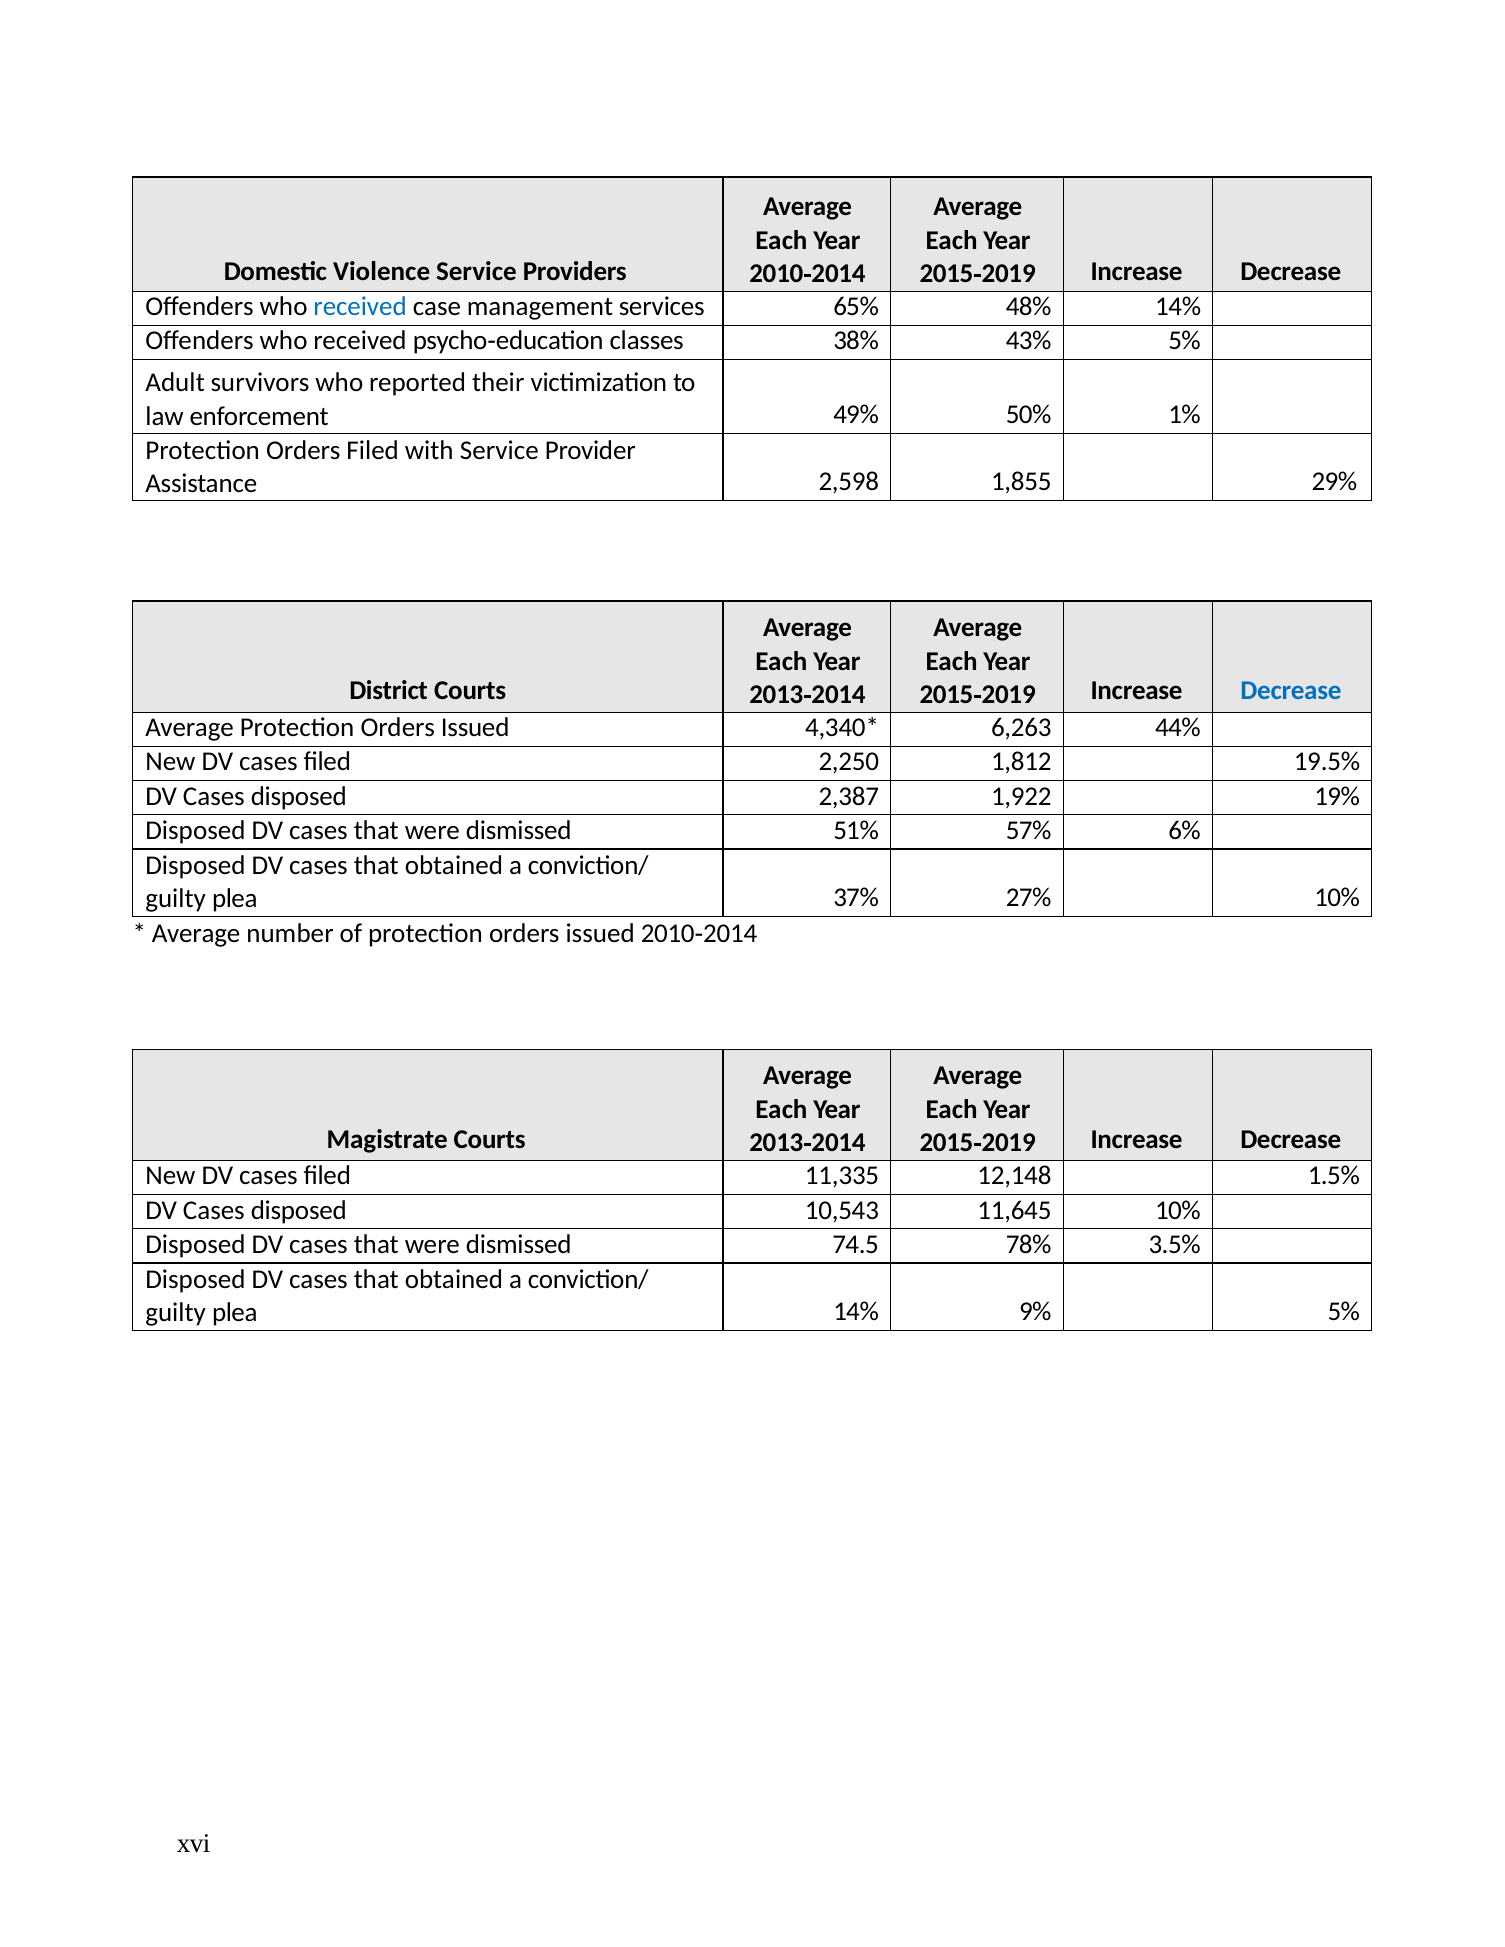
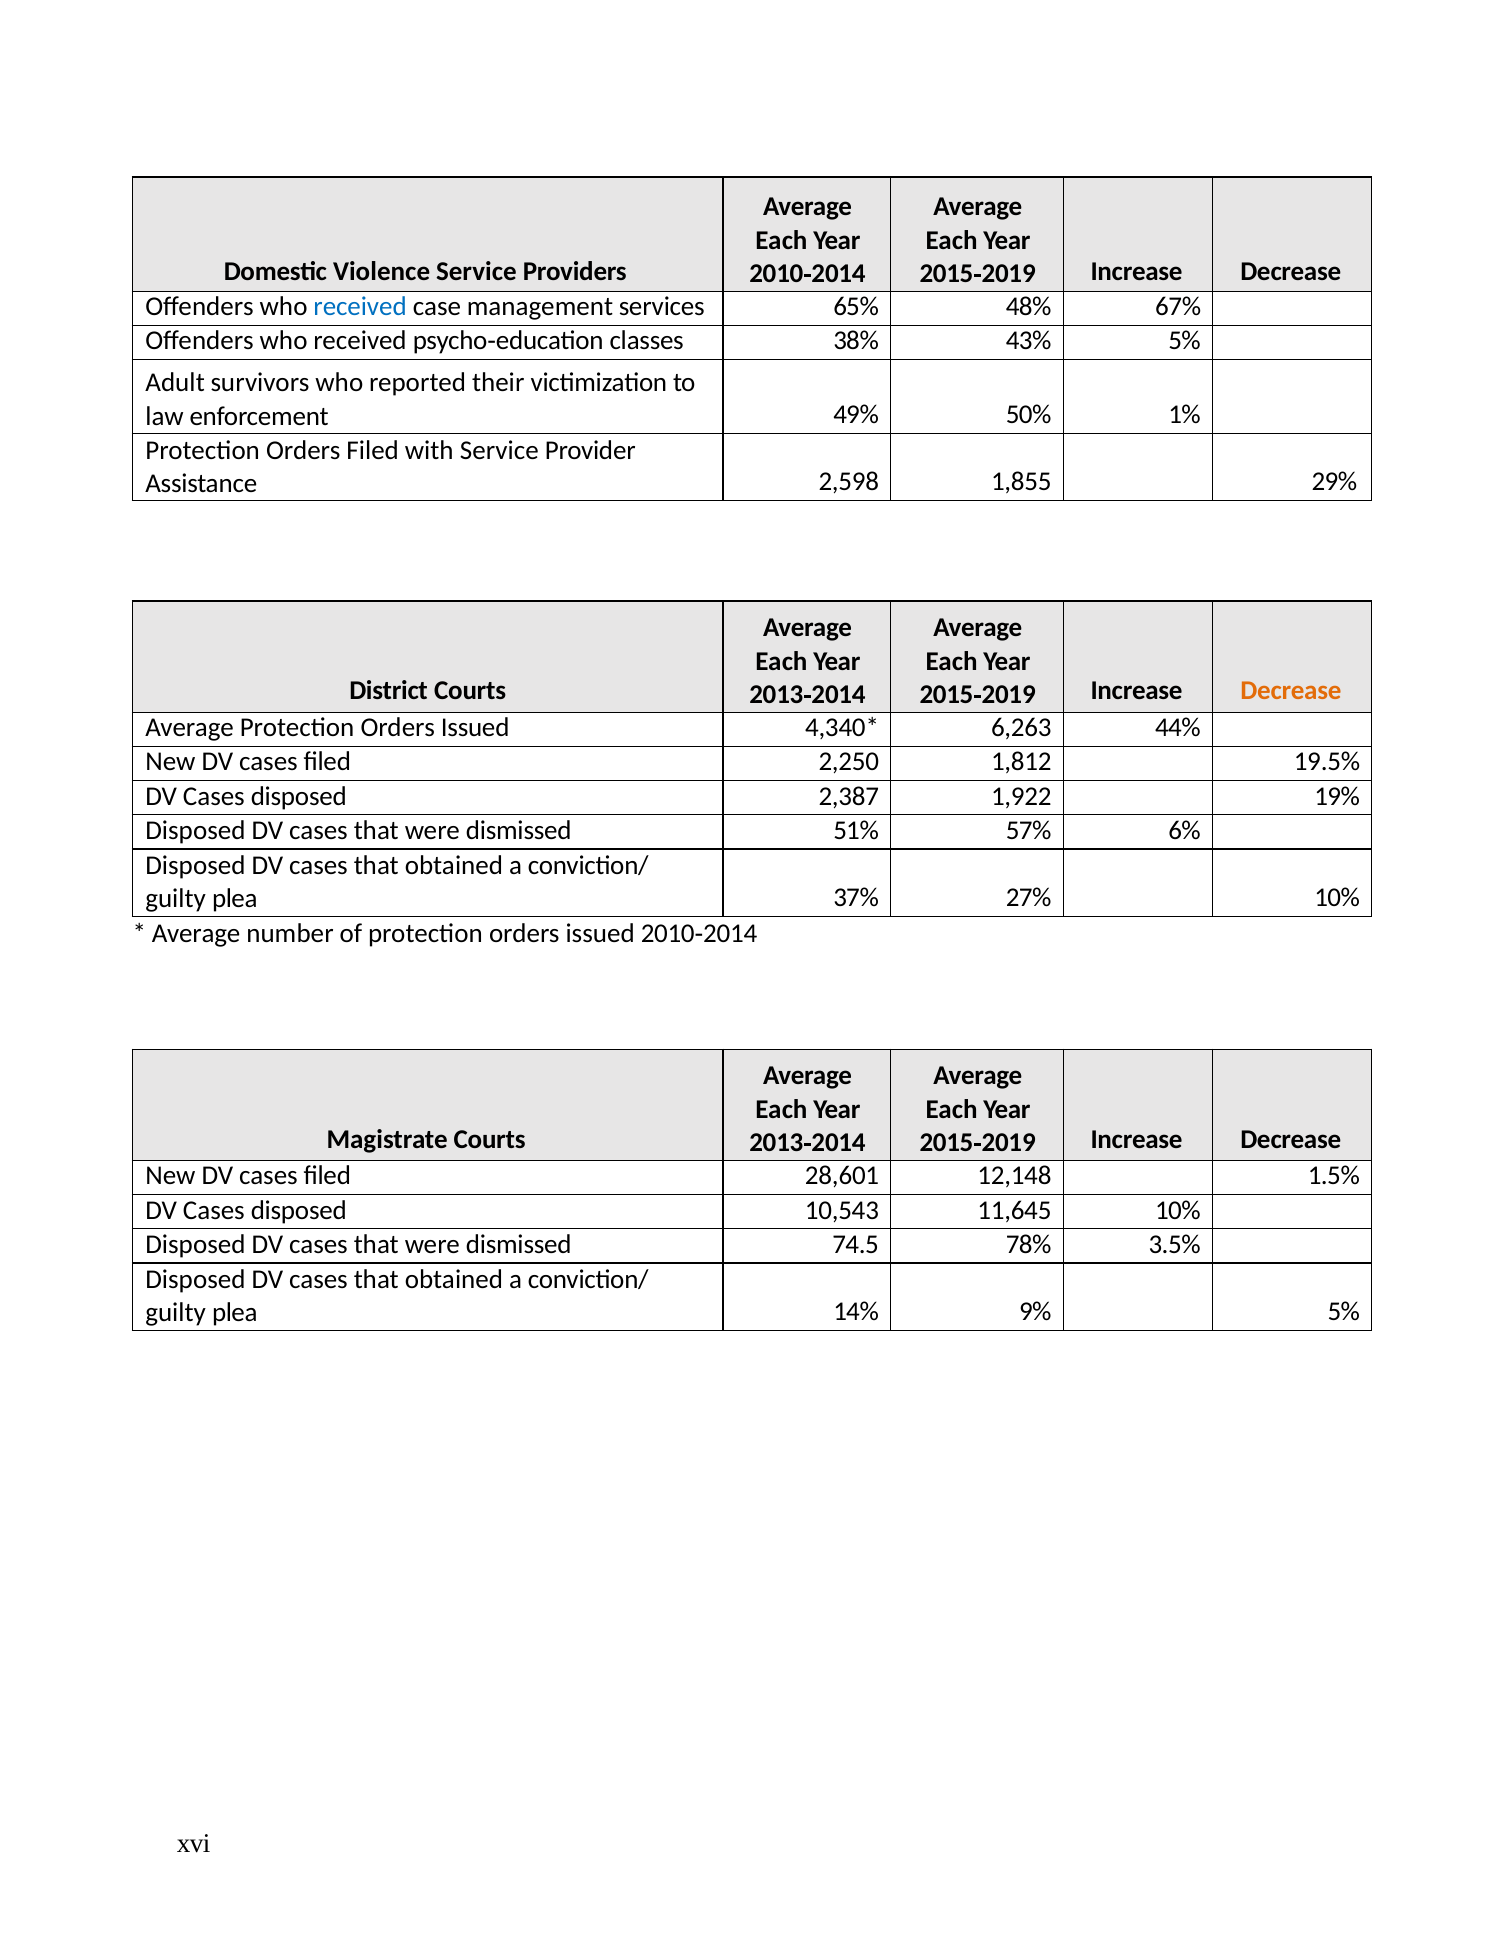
48% 14%: 14% -> 67% (1178, 307)
Decrease colour: blue -> orange (1291, 691)
11,335: 11,335 -> 28,601 (842, 1176)
